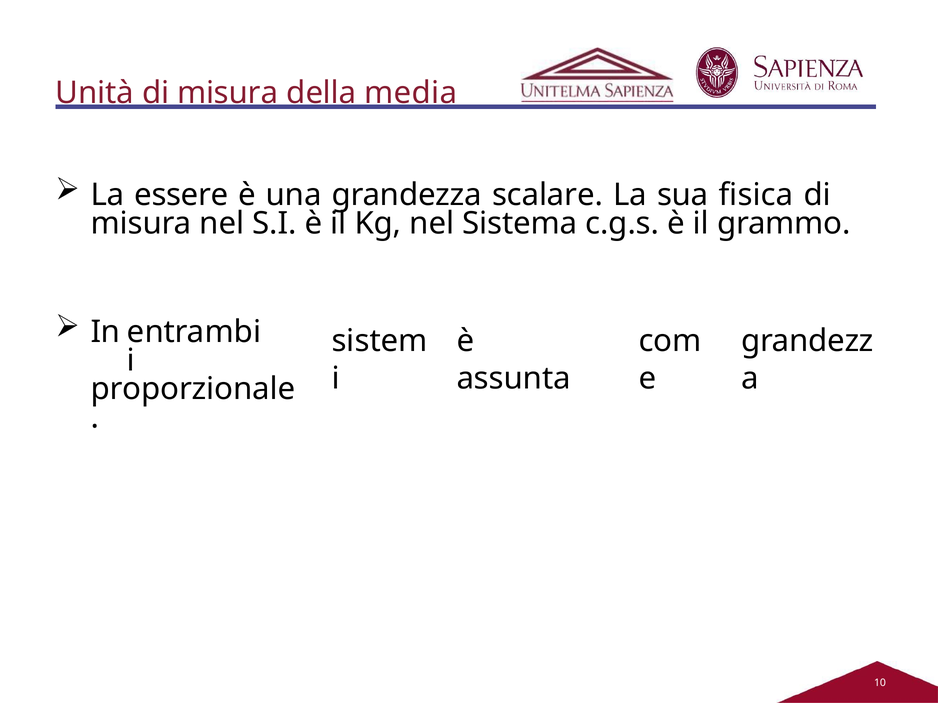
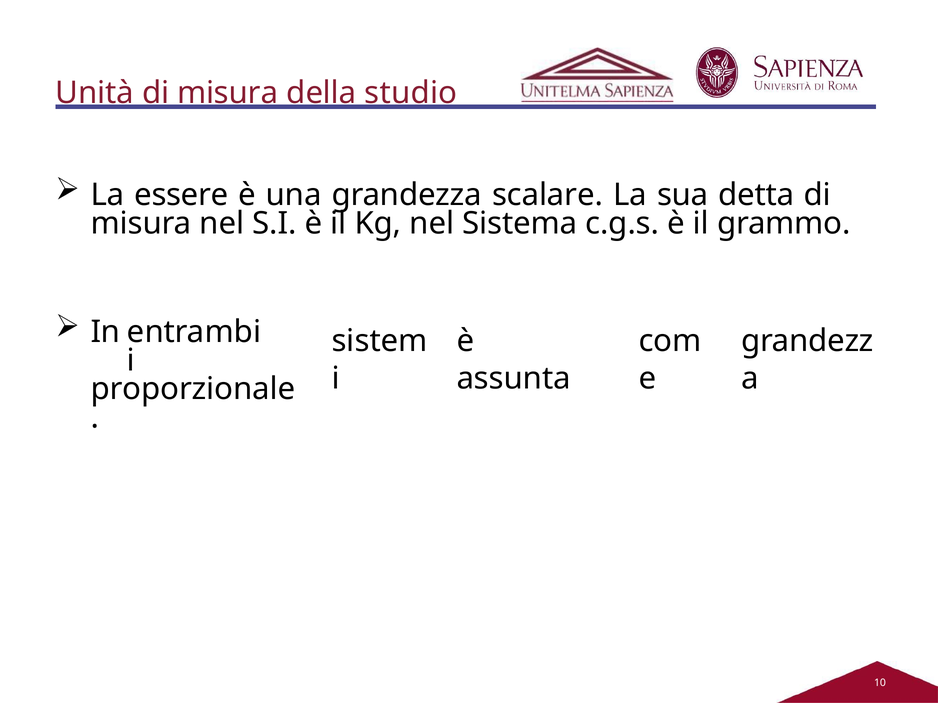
media: media -> studio (411, 93)
fisica: fisica -> detta (756, 195)
